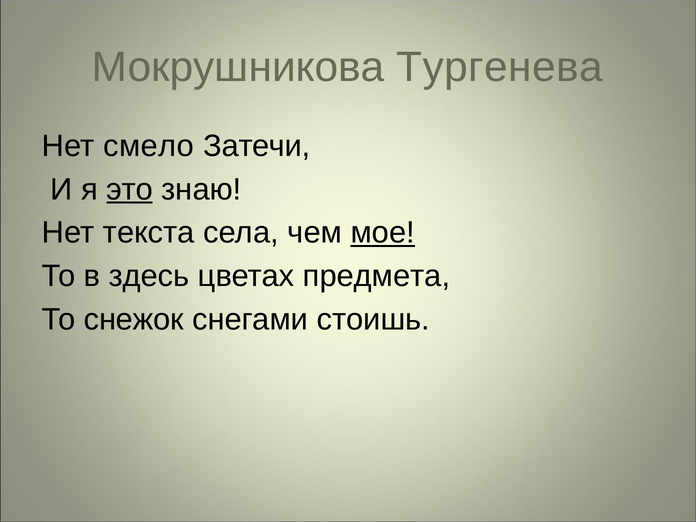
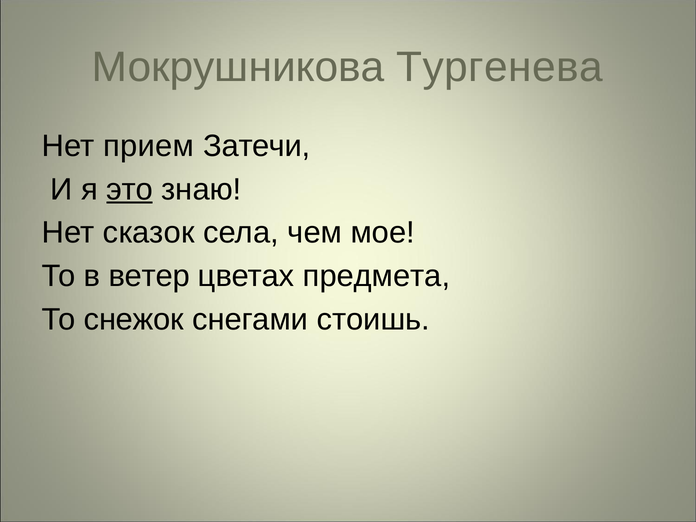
смело: смело -> прием (149, 146)
текста: текста -> сказок (149, 233)
мое underline: present -> none (383, 233)
здесь: здесь -> ветер (149, 276)
